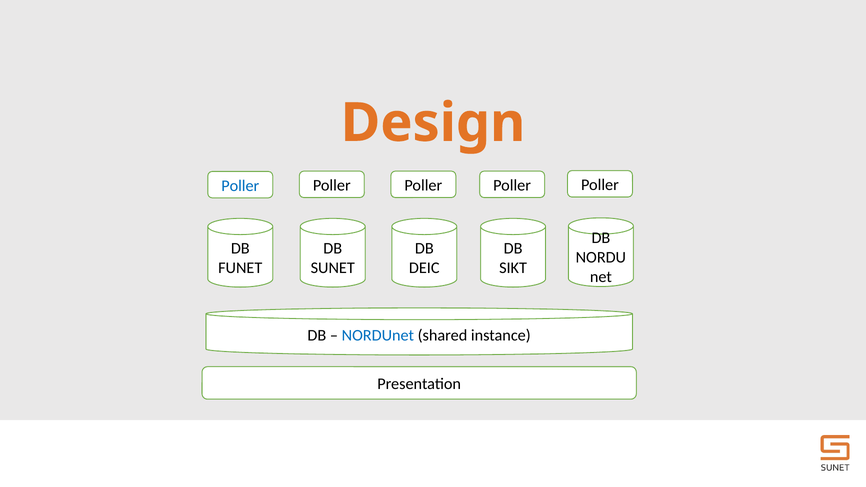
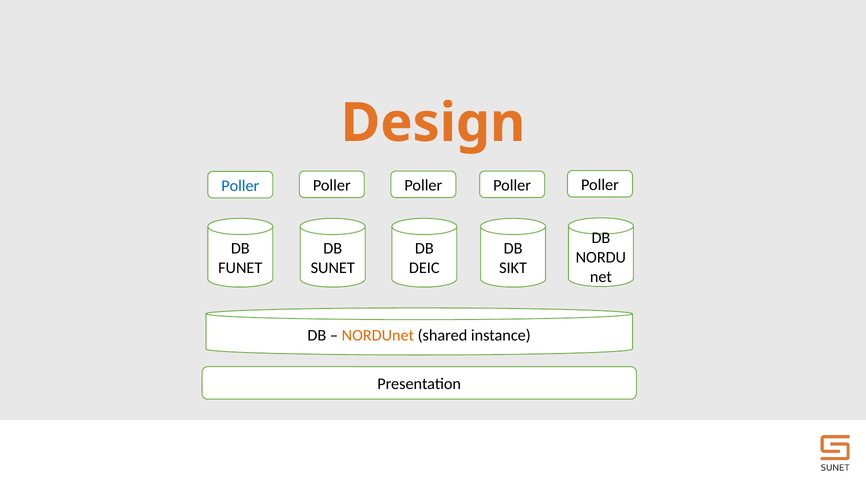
NORDUnet colour: blue -> orange (378, 336)
